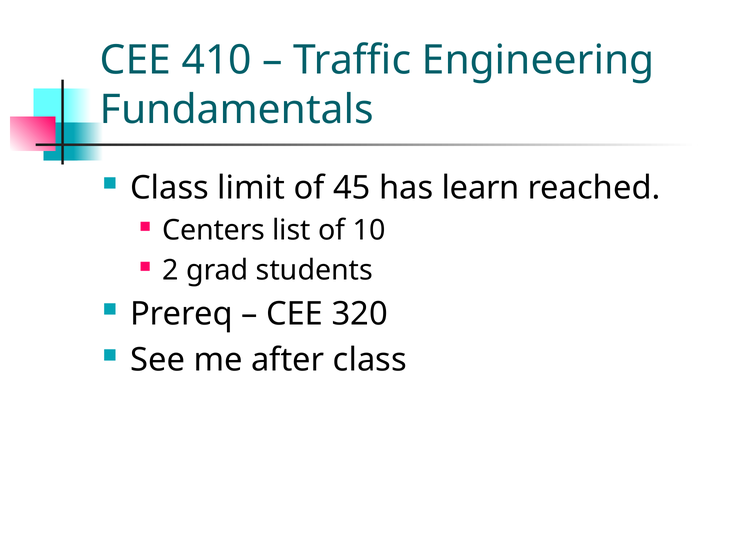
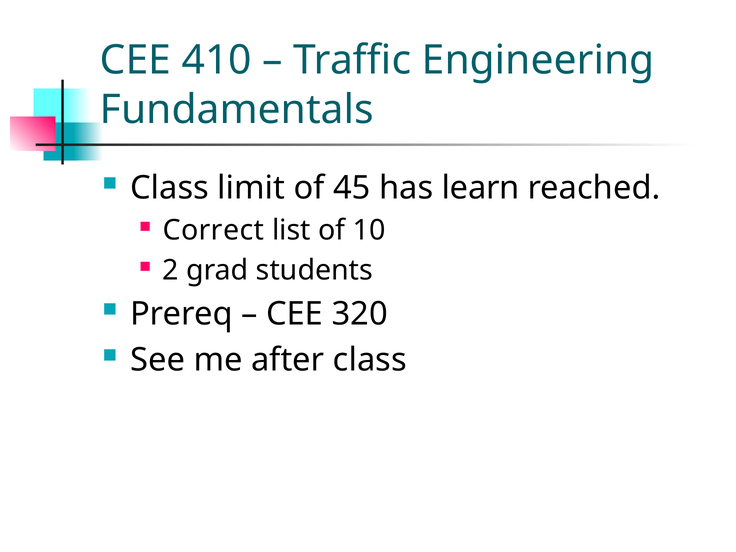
Centers: Centers -> Correct (213, 230)
